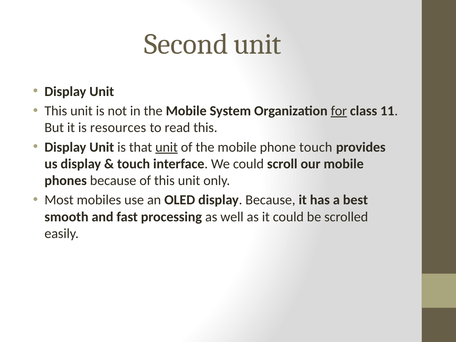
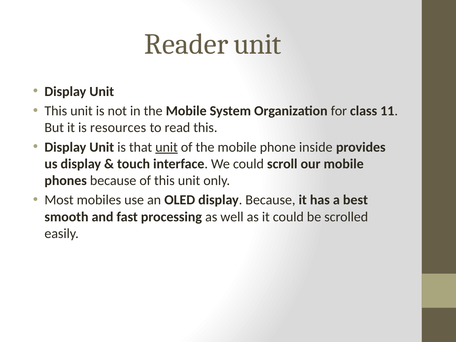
Second: Second -> Reader (186, 44)
for underline: present -> none (339, 111)
phone touch: touch -> inside (316, 147)
